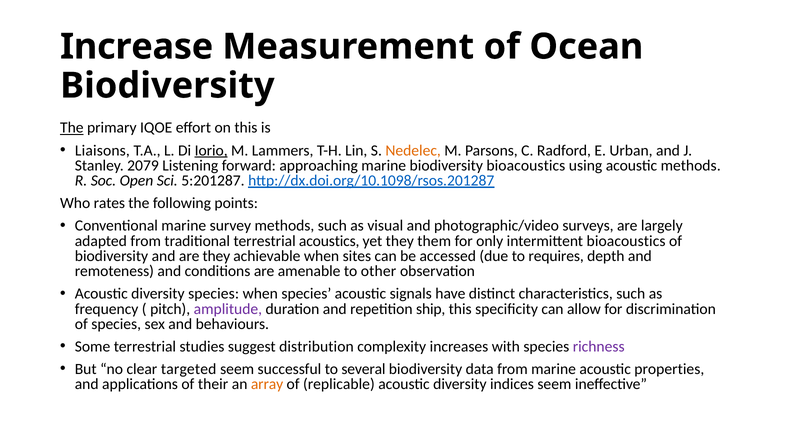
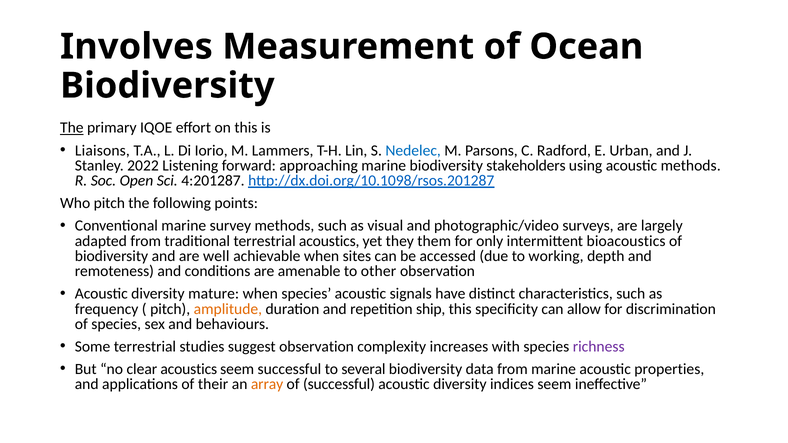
Increase: Increase -> Involves (136, 47)
Iorio underline: present -> none (211, 150)
Nedelec colour: orange -> blue (413, 150)
2079: 2079 -> 2022 (143, 166)
biodiversity bioacoustics: bioacoustics -> stakeholders (526, 166)
5:201287: 5:201287 -> 4:201287 (213, 181)
Who rates: rates -> pitch (109, 203)
are they: they -> well (216, 256)
requires: requires -> working (556, 256)
diversity species: species -> mature (214, 294)
amplitude colour: purple -> orange (228, 309)
suggest distribution: distribution -> observation (317, 347)
clear targeted: targeted -> acoustics (189, 369)
of replicable: replicable -> successful (339, 384)
